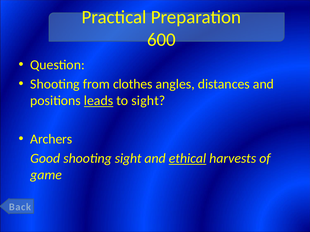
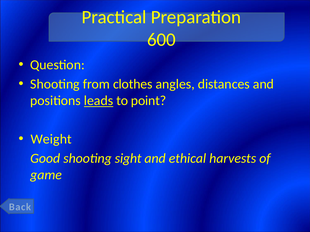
to sight: sight -> point (149, 101)
Archers: Archers -> Weight (51, 139)
ethical underline: present -> none (187, 159)
